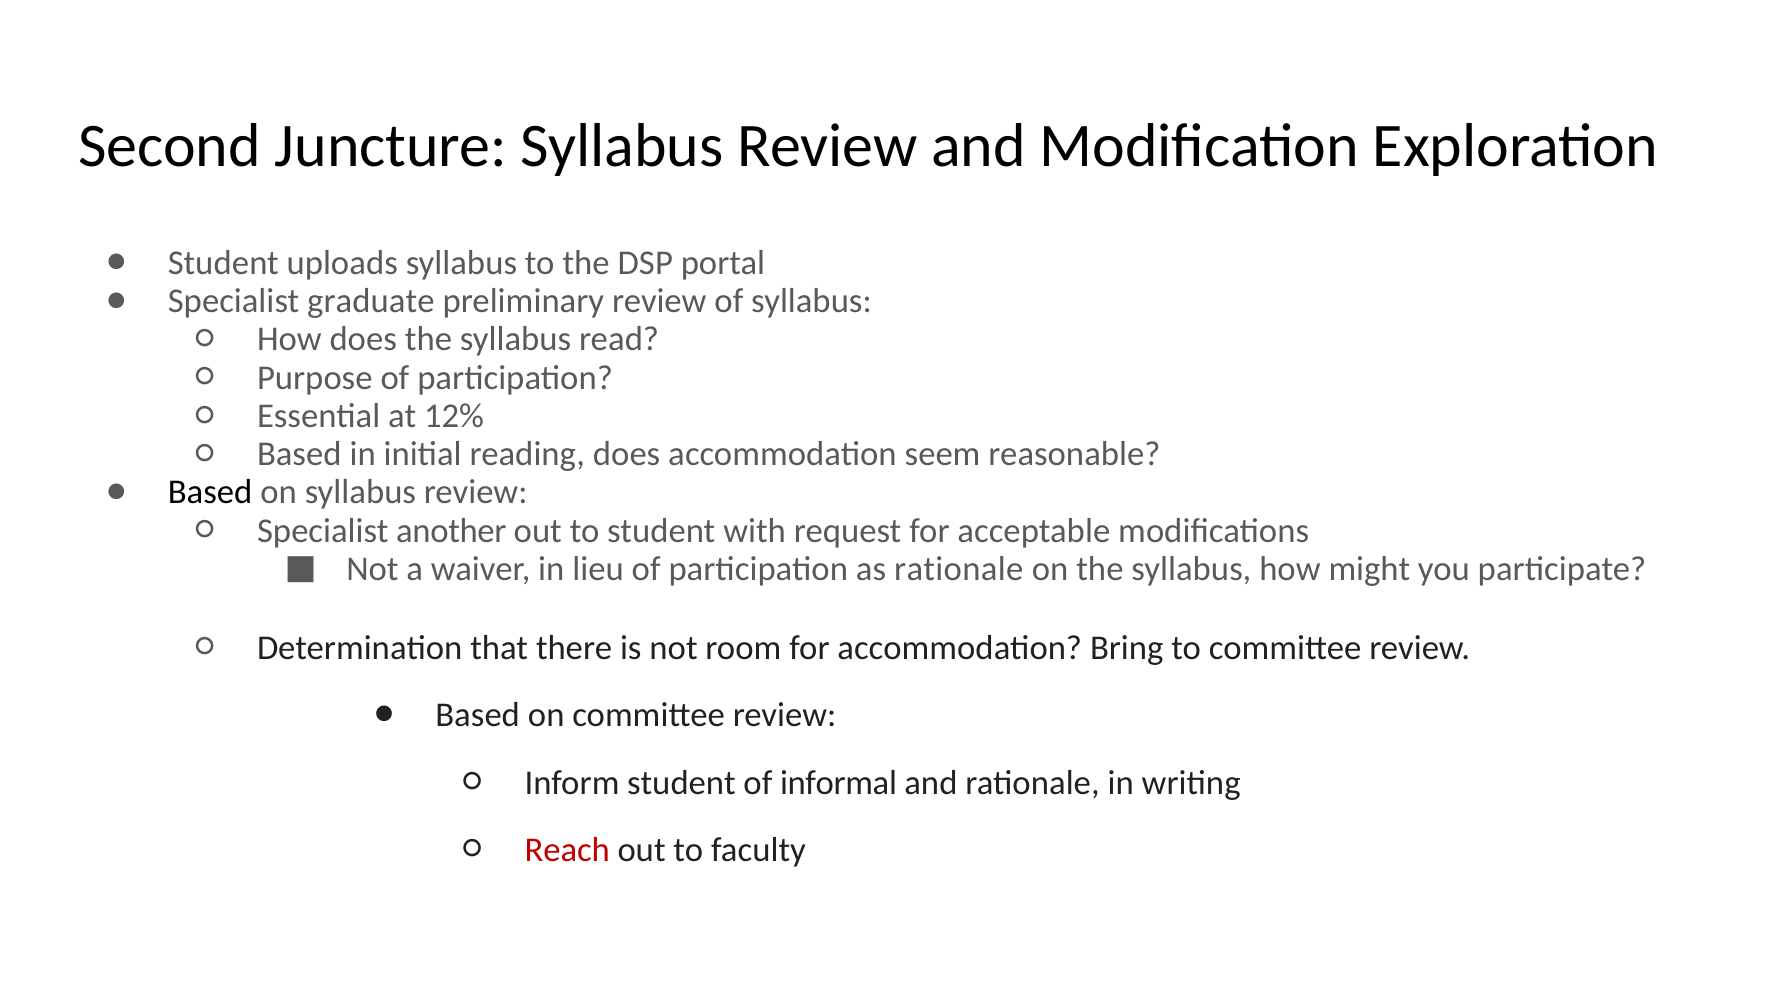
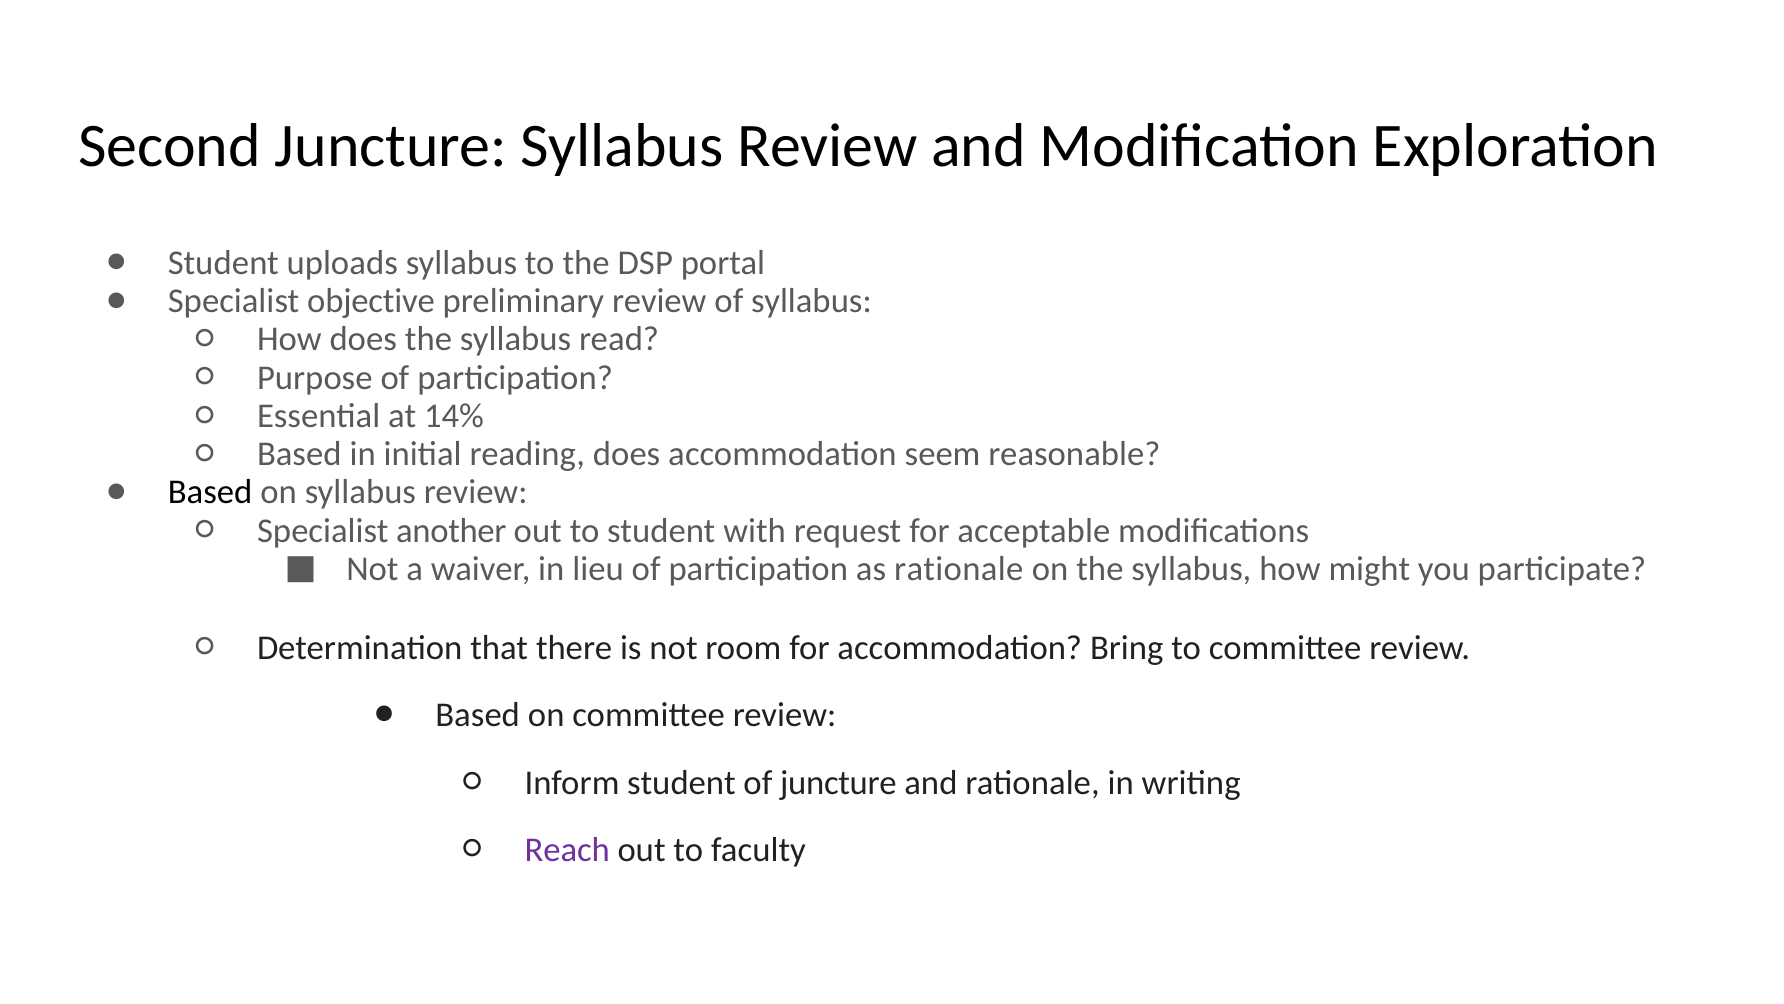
graduate: graduate -> objective (371, 301)
12%: 12% -> 14% (454, 416)
of informal: informal -> juncture (838, 782)
Reach colour: red -> purple (567, 850)
